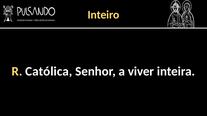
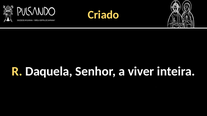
Inteiro: Inteiro -> Criado (103, 15)
Católica: Católica -> Daquela (49, 72)
